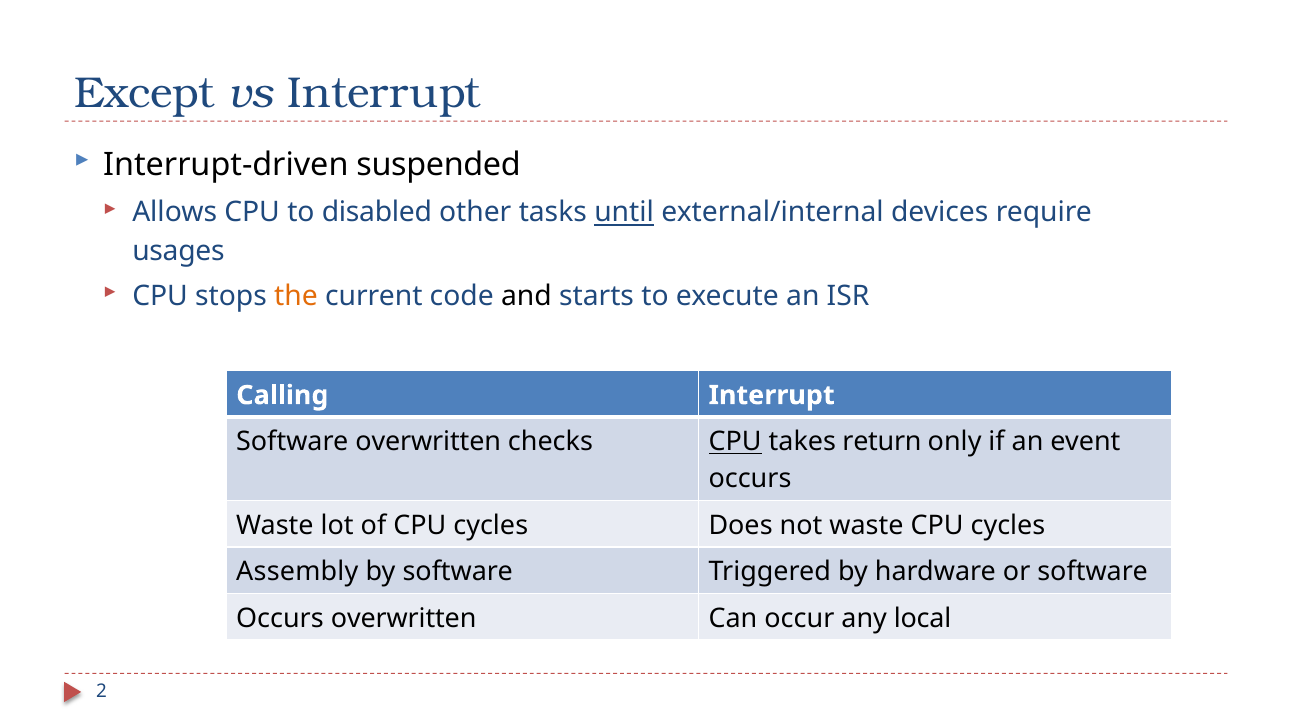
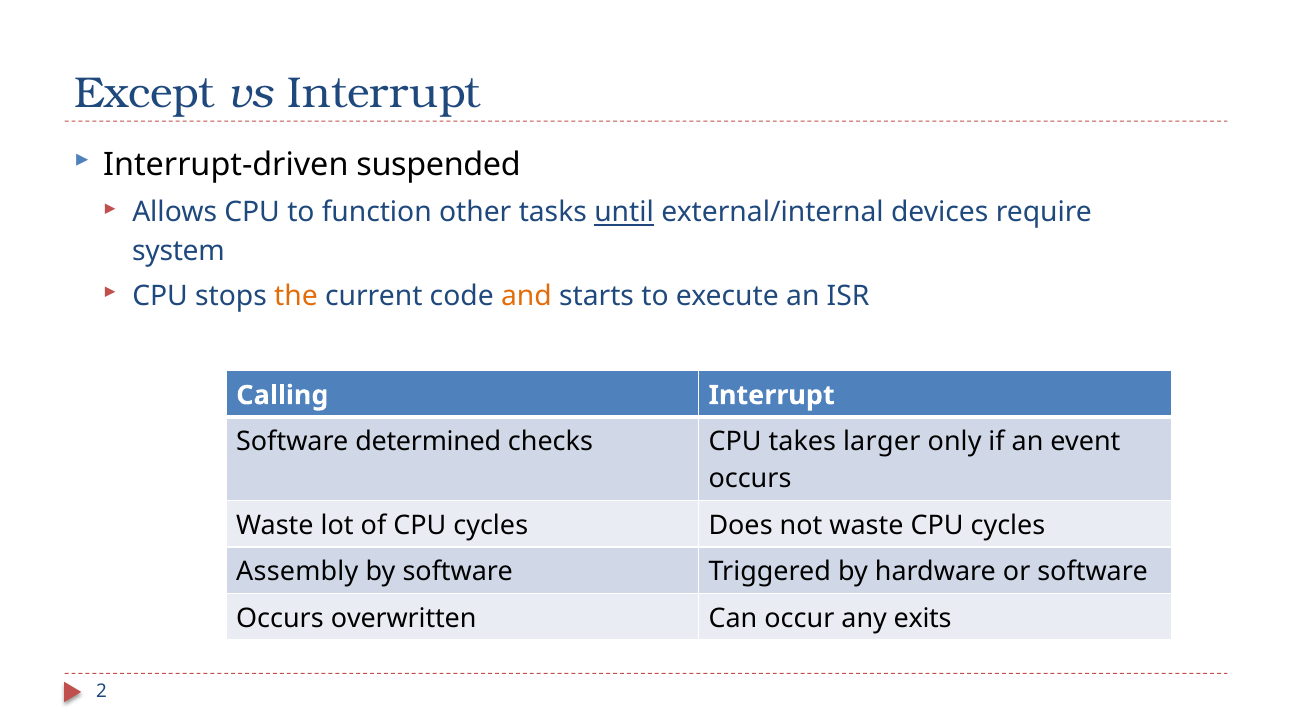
disabled: disabled -> function (377, 213)
usages: usages -> system (178, 251)
and colour: black -> orange (526, 296)
Software overwritten: overwritten -> determined (428, 442)
CPU underline: present -> none (735, 442)
return: return -> larger (882, 442)
local: local -> exits (923, 618)
